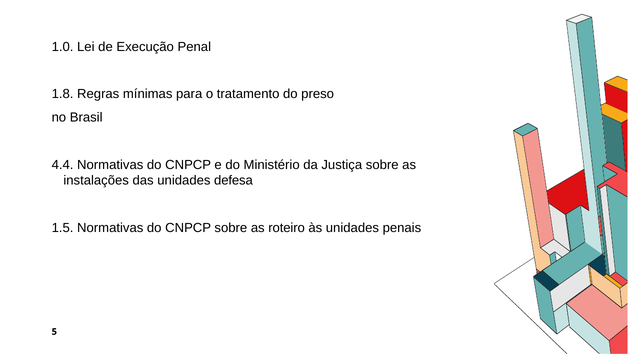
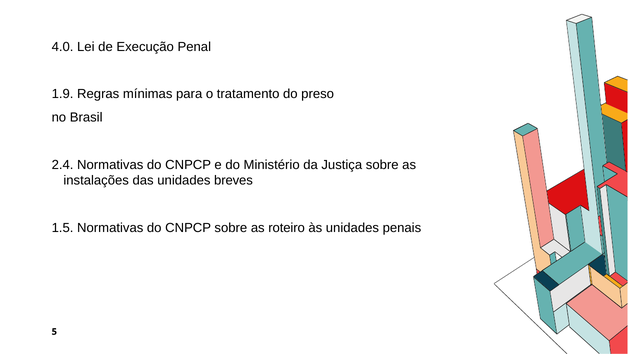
1.0: 1.0 -> 4.0 (63, 47)
1.8: 1.8 -> 1.9 (63, 94)
4.4: 4.4 -> 2.4 (63, 164)
defesa: defesa -> breves (233, 180)
